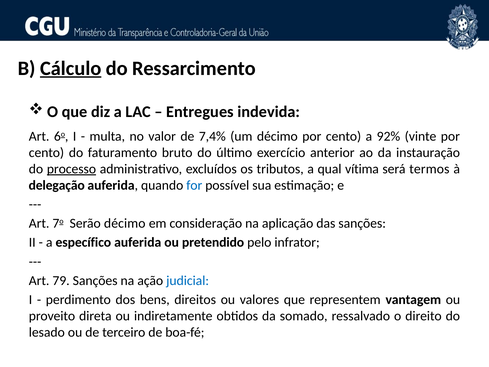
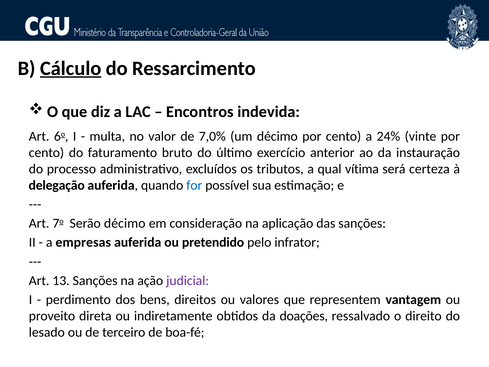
Entregues: Entregues -> Encontros (200, 112)
7,4%: 7,4% -> 7,0% (212, 136)
92%: 92% -> 24% (388, 136)
processo underline: present -> none (71, 169)
termos: termos -> certeza (429, 169)
específico: específico -> empresas (83, 242)
79: 79 -> 13 (61, 280)
judicial colour: blue -> purple (188, 280)
somado: somado -> doações (304, 316)
